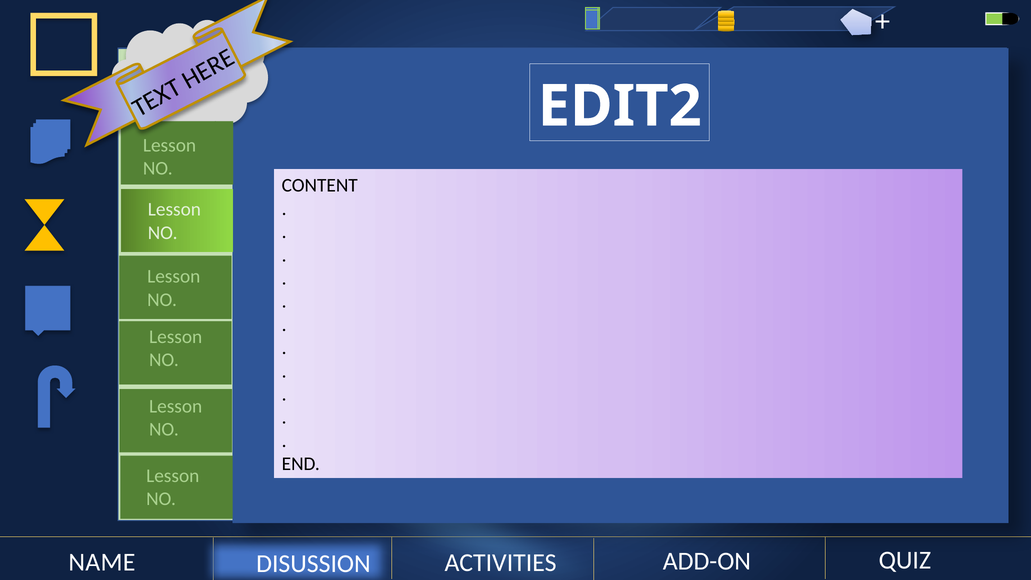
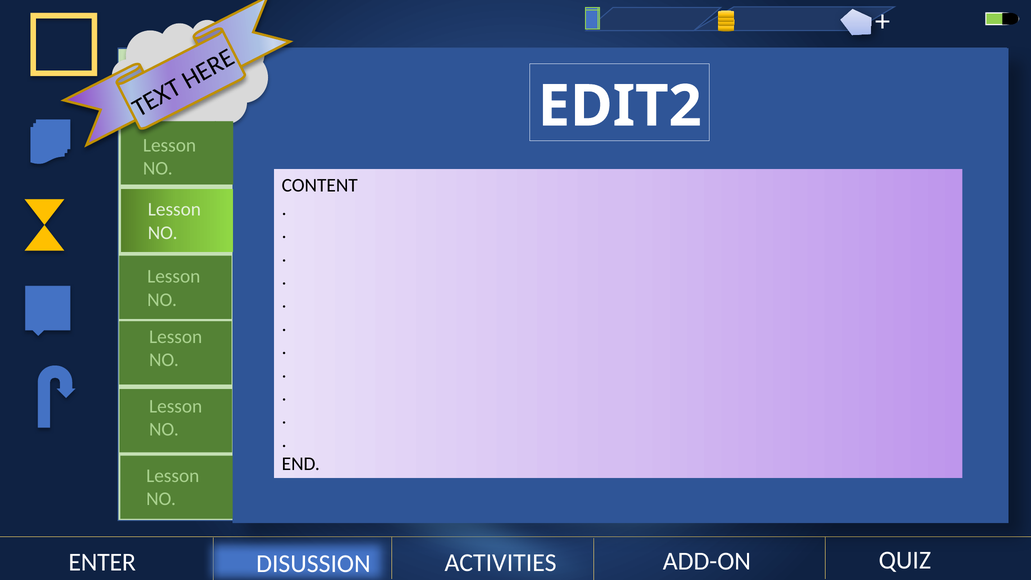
NAME: NAME -> ENTER (102, 562)
